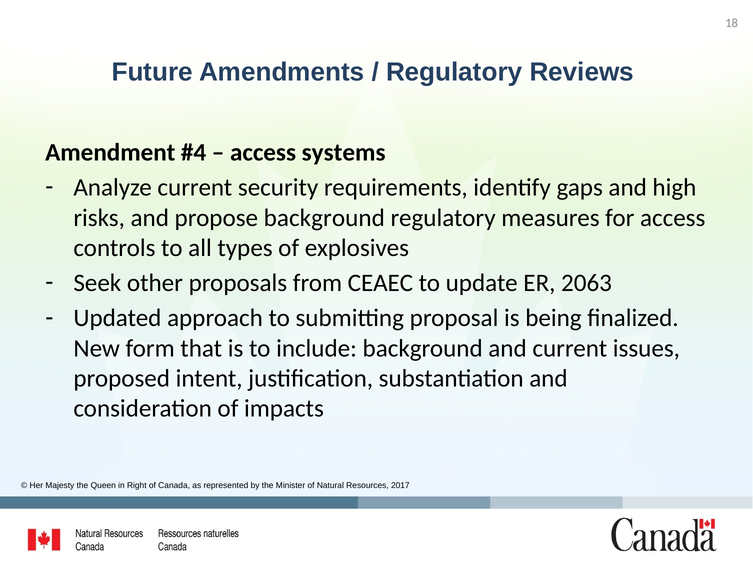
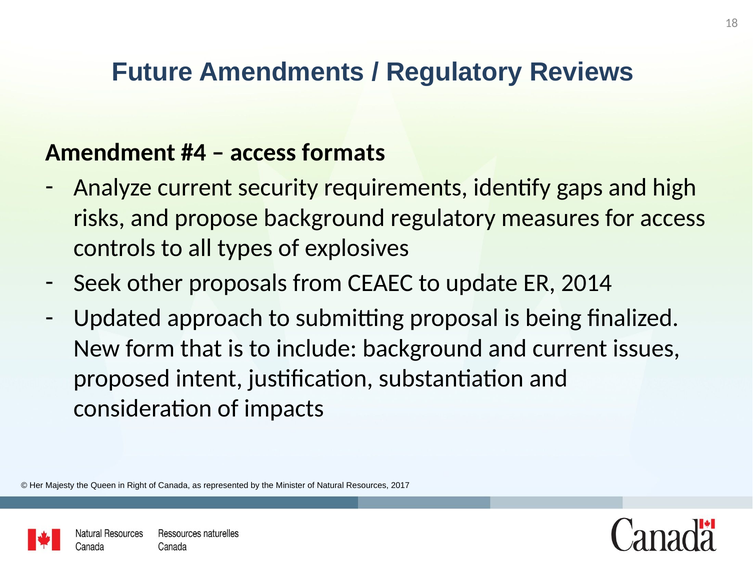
systems: systems -> formats (344, 152)
2063: 2063 -> 2014 (587, 283)
